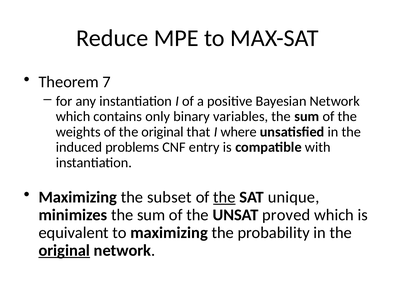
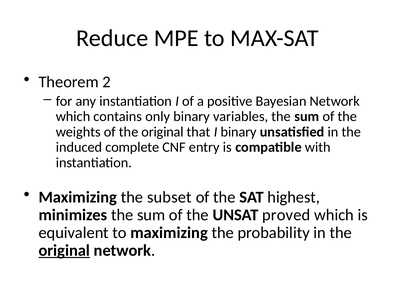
7: 7 -> 2 (107, 82)
I where: where -> binary (239, 132)
problems: problems -> complete (132, 147)
the underline: present -> none (224, 197)
unique: unique -> highest (294, 197)
